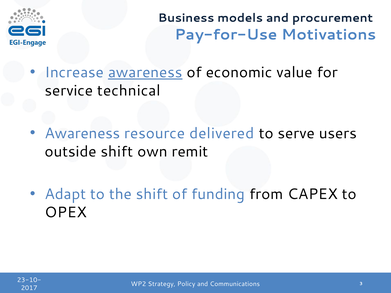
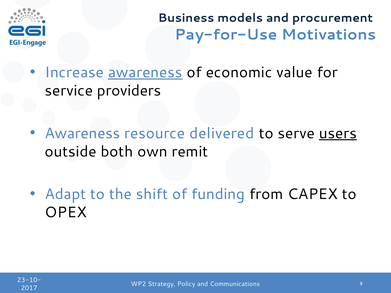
technical: technical -> providers (129, 91)
users underline: none -> present (338, 133)
outside shift: shift -> both (117, 152)
